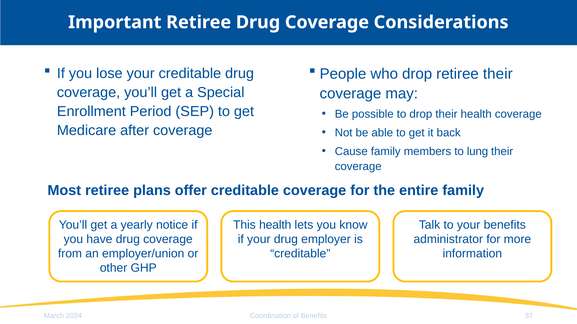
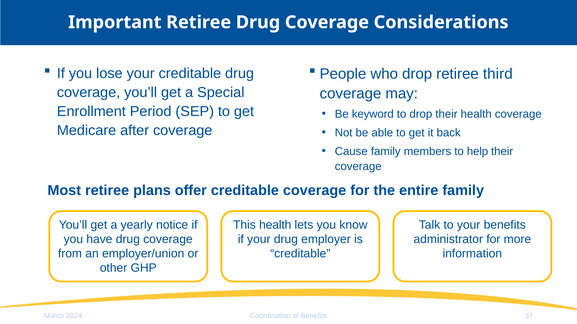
retiree their: their -> third (498, 74)
possible: possible -> keyword (373, 114)
lung: lung -> help (478, 152)
